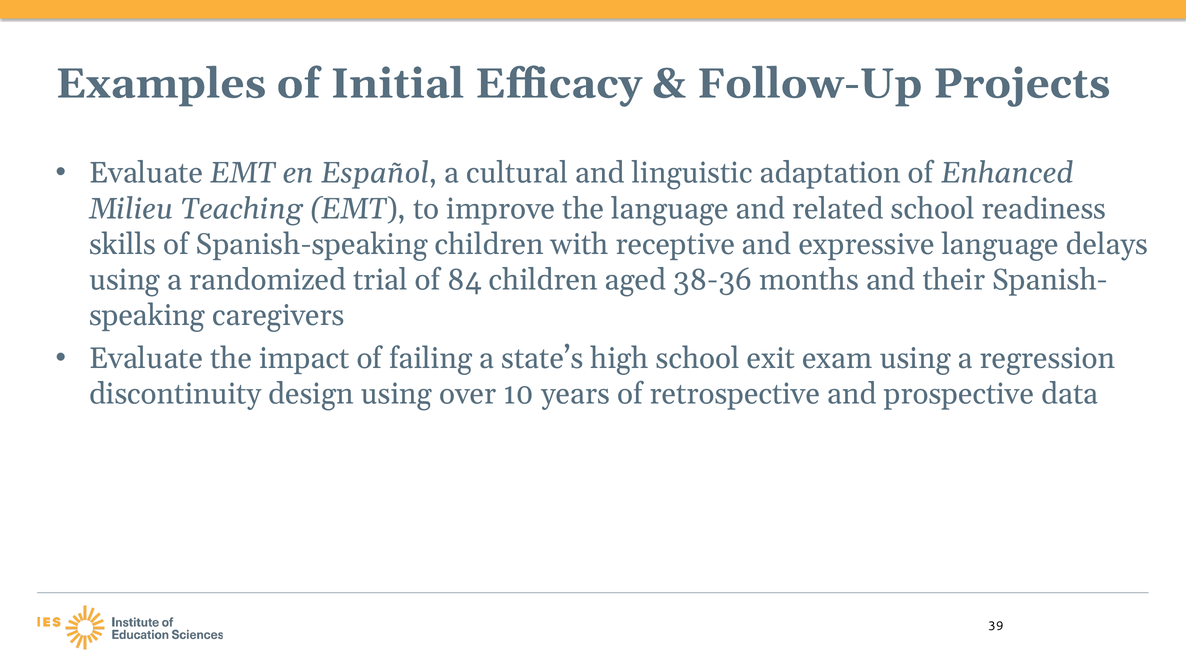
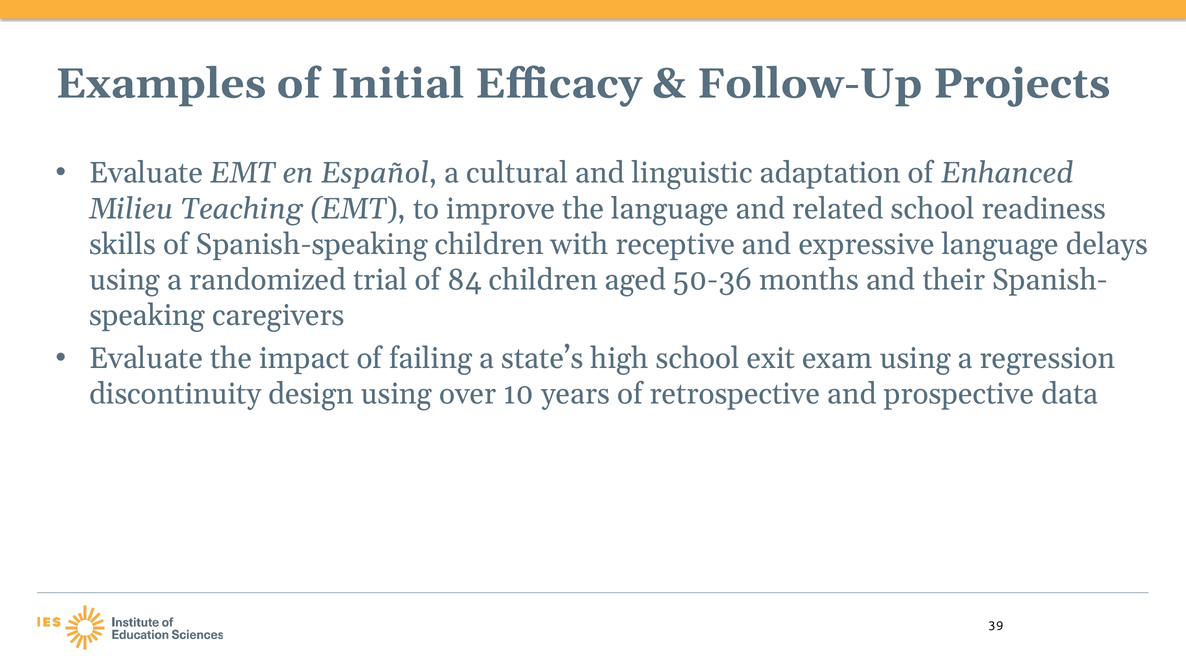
38-36: 38-36 -> 50-36 (713, 280)
